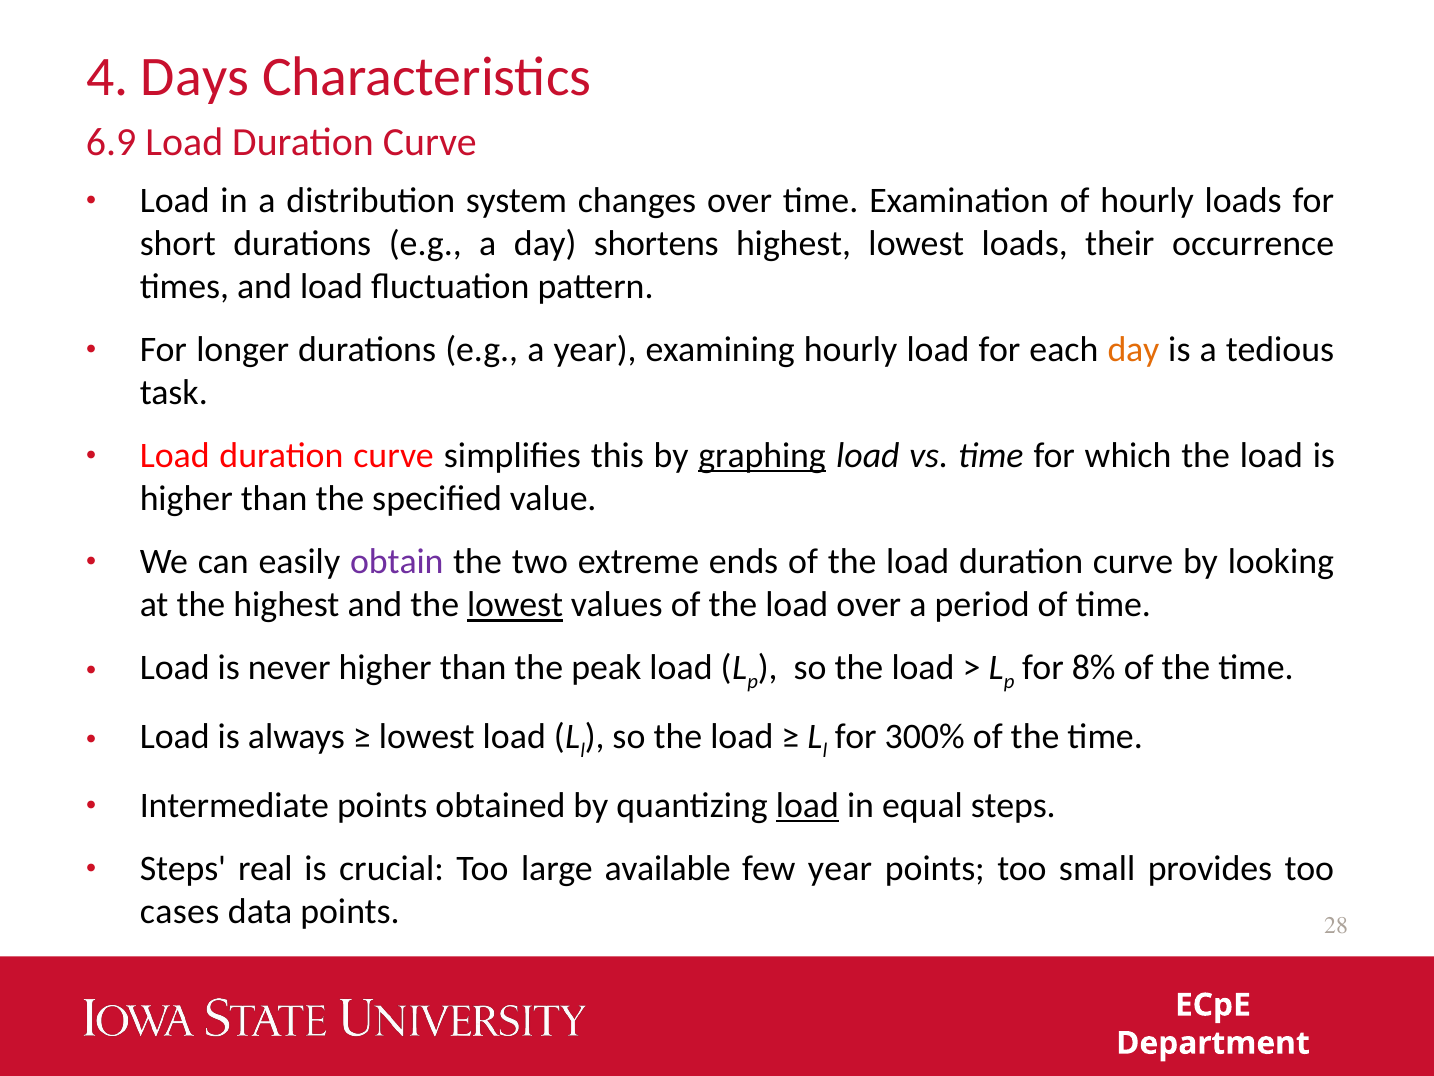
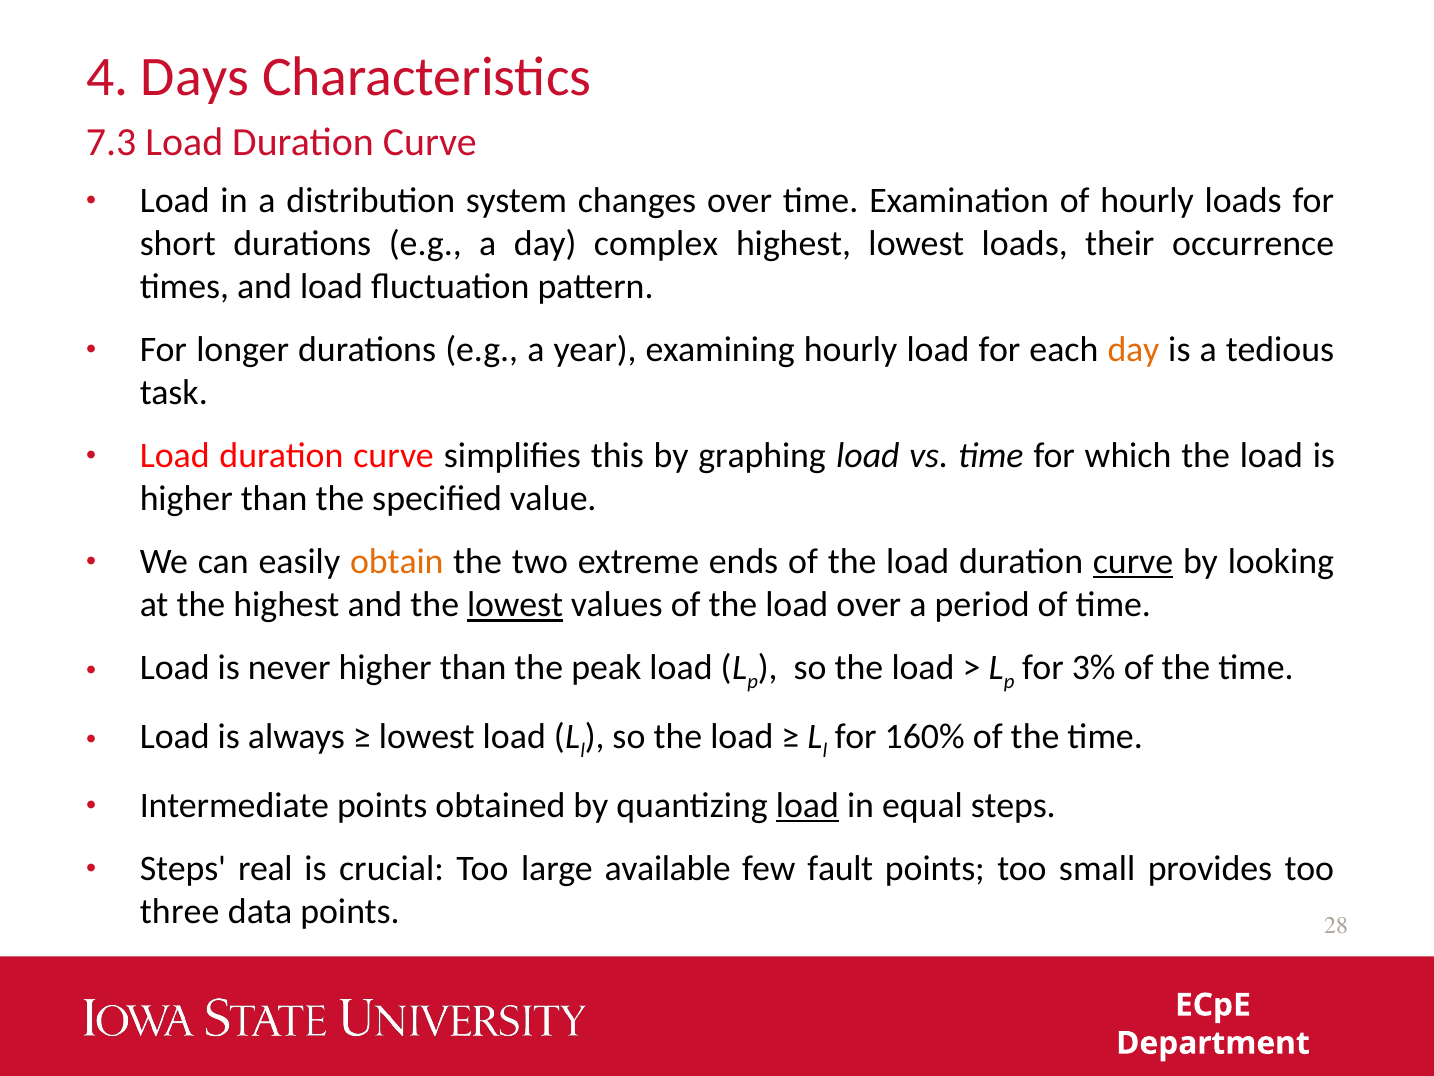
6.9: 6.9 -> 7.3 (111, 142)
shortens: shortens -> complex (656, 244)
graphing underline: present -> none (762, 456)
obtain colour: purple -> orange (397, 562)
curve underline: none -> present (1133, 562)
8%: 8% -> 3% (1094, 668)
300%: 300% -> 160% (925, 737)
few year: year -> fault (840, 868)
cases: cases -> three (180, 911)
